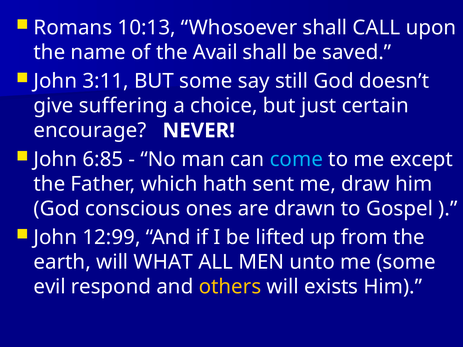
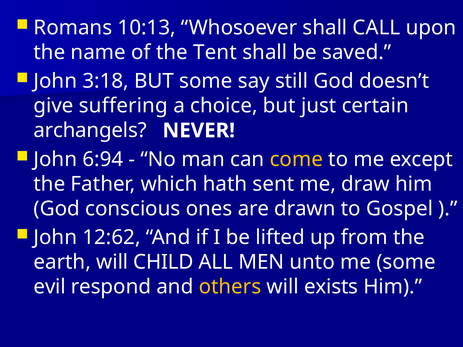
Avail: Avail -> Tent (215, 52)
3:11: 3:11 -> 3:18 (106, 81)
encourage: encourage -> archangels (90, 131)
6:85: 6:85 -> 6:94 (103, 159)
come colour: light blue -> yellow (296, 159)
12:99: 12:99 -> 12:62 (111, 238)
WHAT: WHAT -> CHILD (163, 262)
